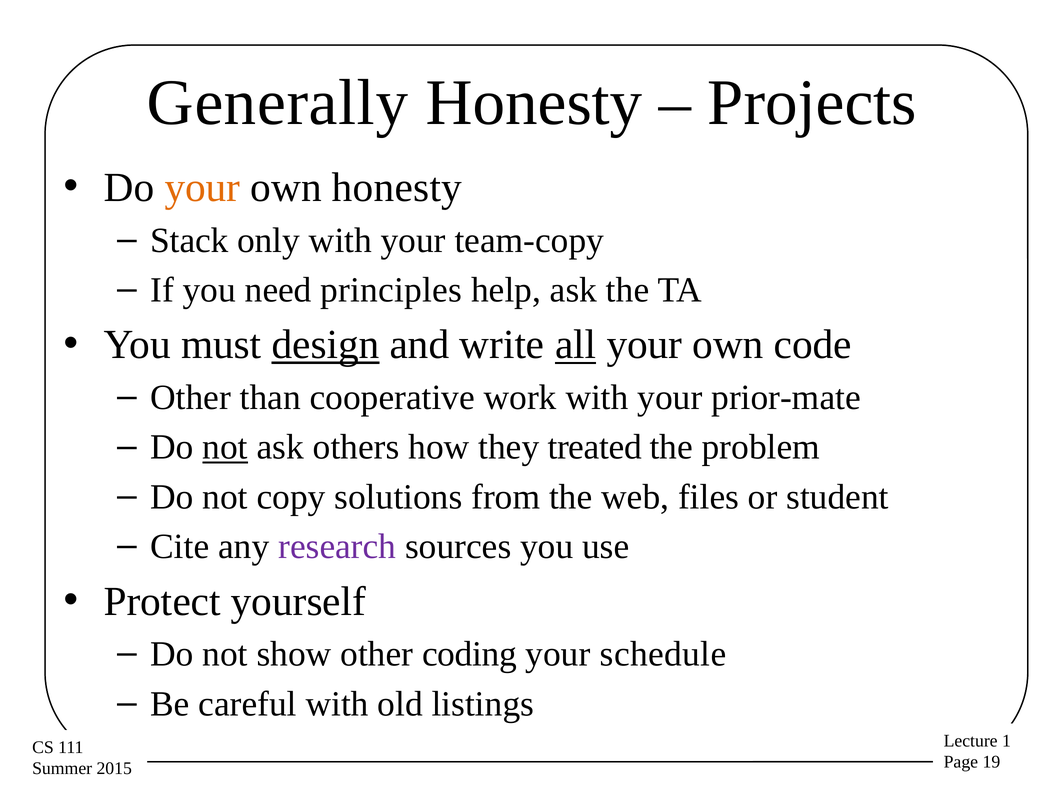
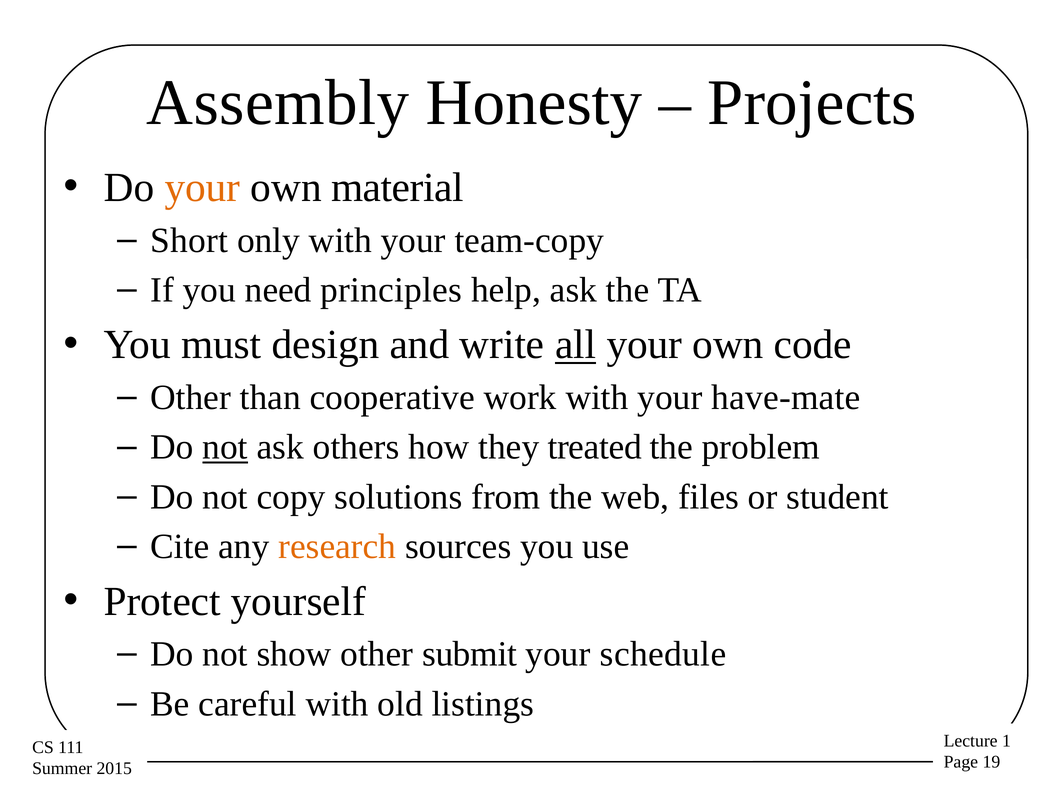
Generally: Generally -> Assembly (278, 103)
own honesty: honesty -> material (397, 188)
Stack: Stack -> Short (189, 240)
design underline: present -> none (325, 345)
prior-mate: prior-mate -> have-mate (786, 398)
research colour: purple -> orange (337, 547)
coding: coding -> submit (469, 654)
